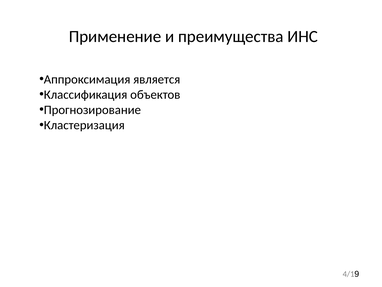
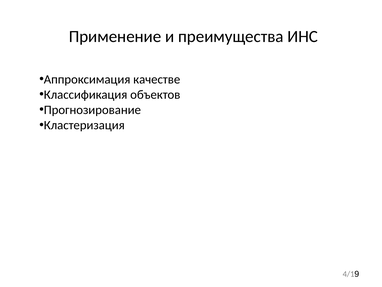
является: является -> качестве (157, 79)
